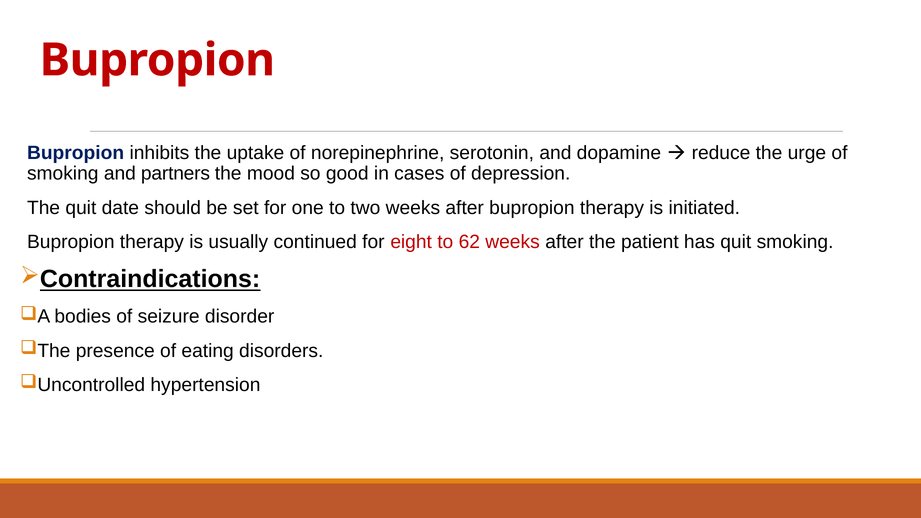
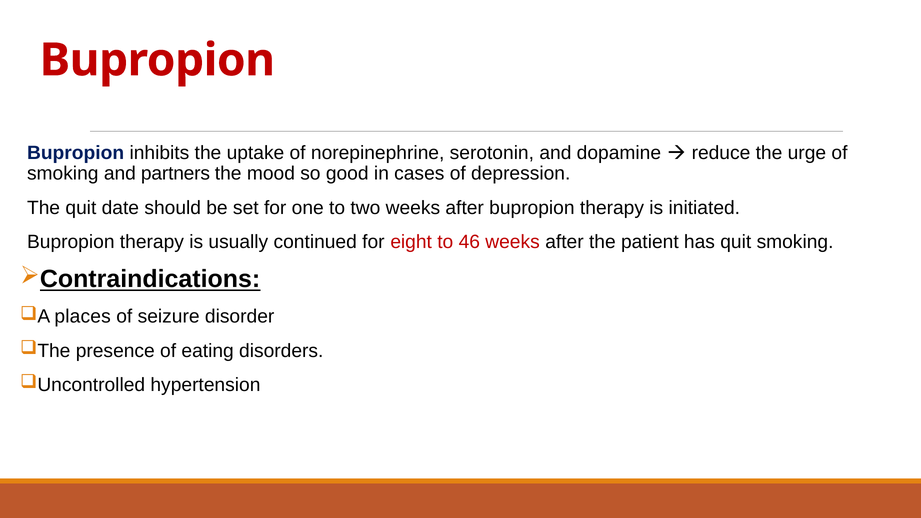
62: 62 -> 46 (469, 242)
bodies: bodies -> places (83, 317)
